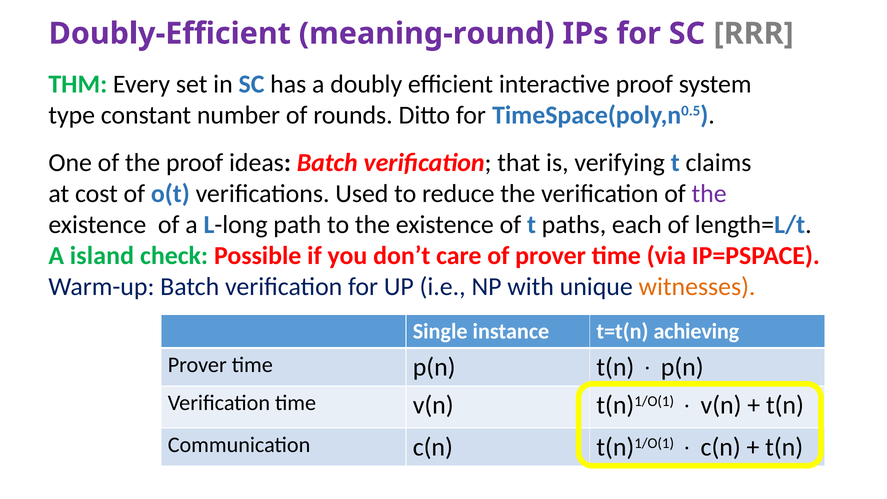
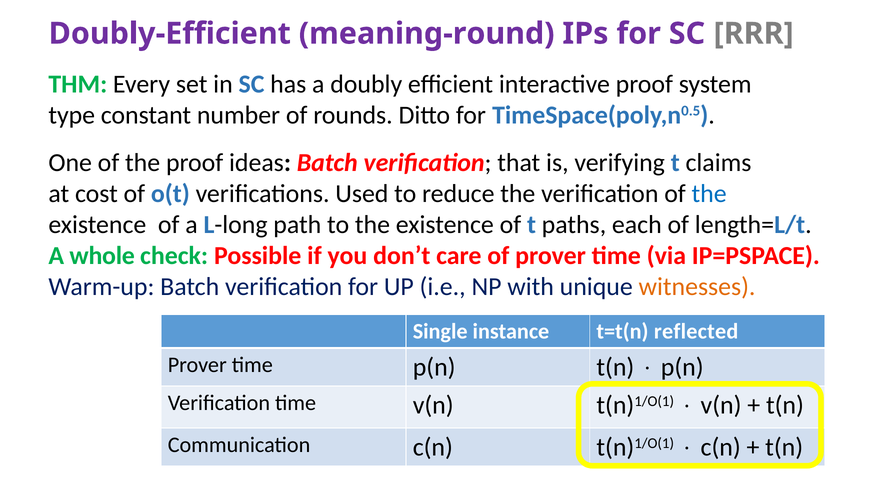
the colour: purple -> blue (709, 194)
island: island -> whole (102, 256)
achieving: achieving -> reflected (696, 331)
